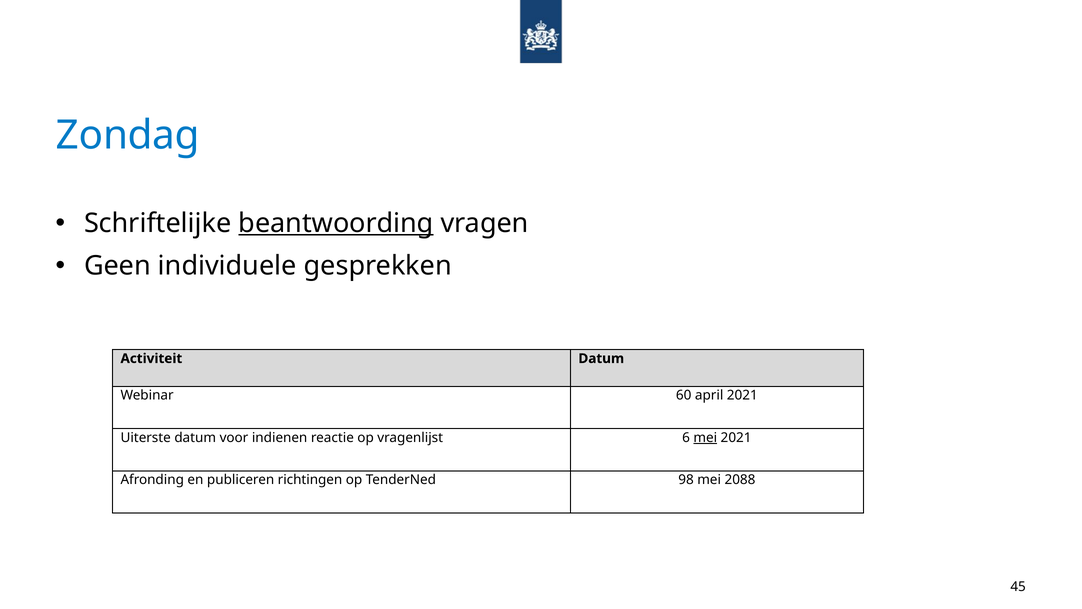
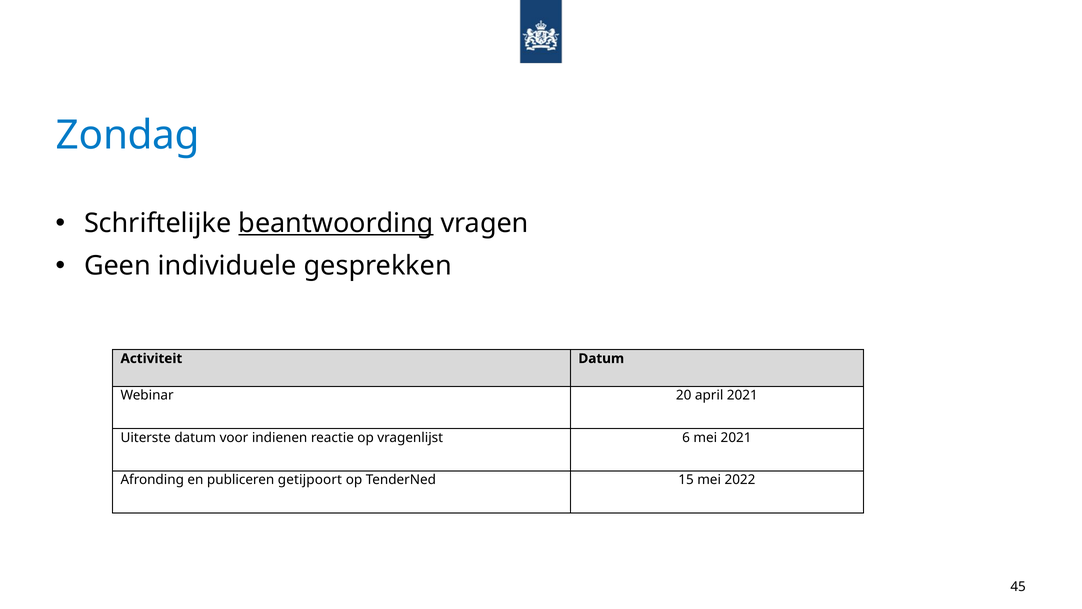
60: 60 -> 20 (684, 395)
mei underline: present -> none (705, 437)
richtingen: richtingen -> getijpoort (310, 480)
98: 98 -> 15 (686, 480)
2088: 2088 -> 2022 (740, 480)
